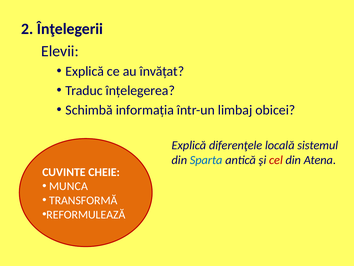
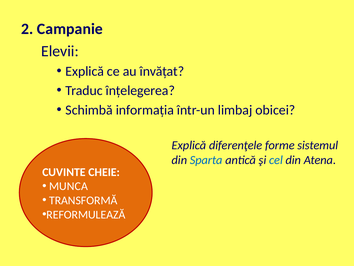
Înţelegerii: Înţelegerii -> Campanie (70, 29)
locală: locală -> forme (280, 145)
cel colour: red -> blue (276, 160)
